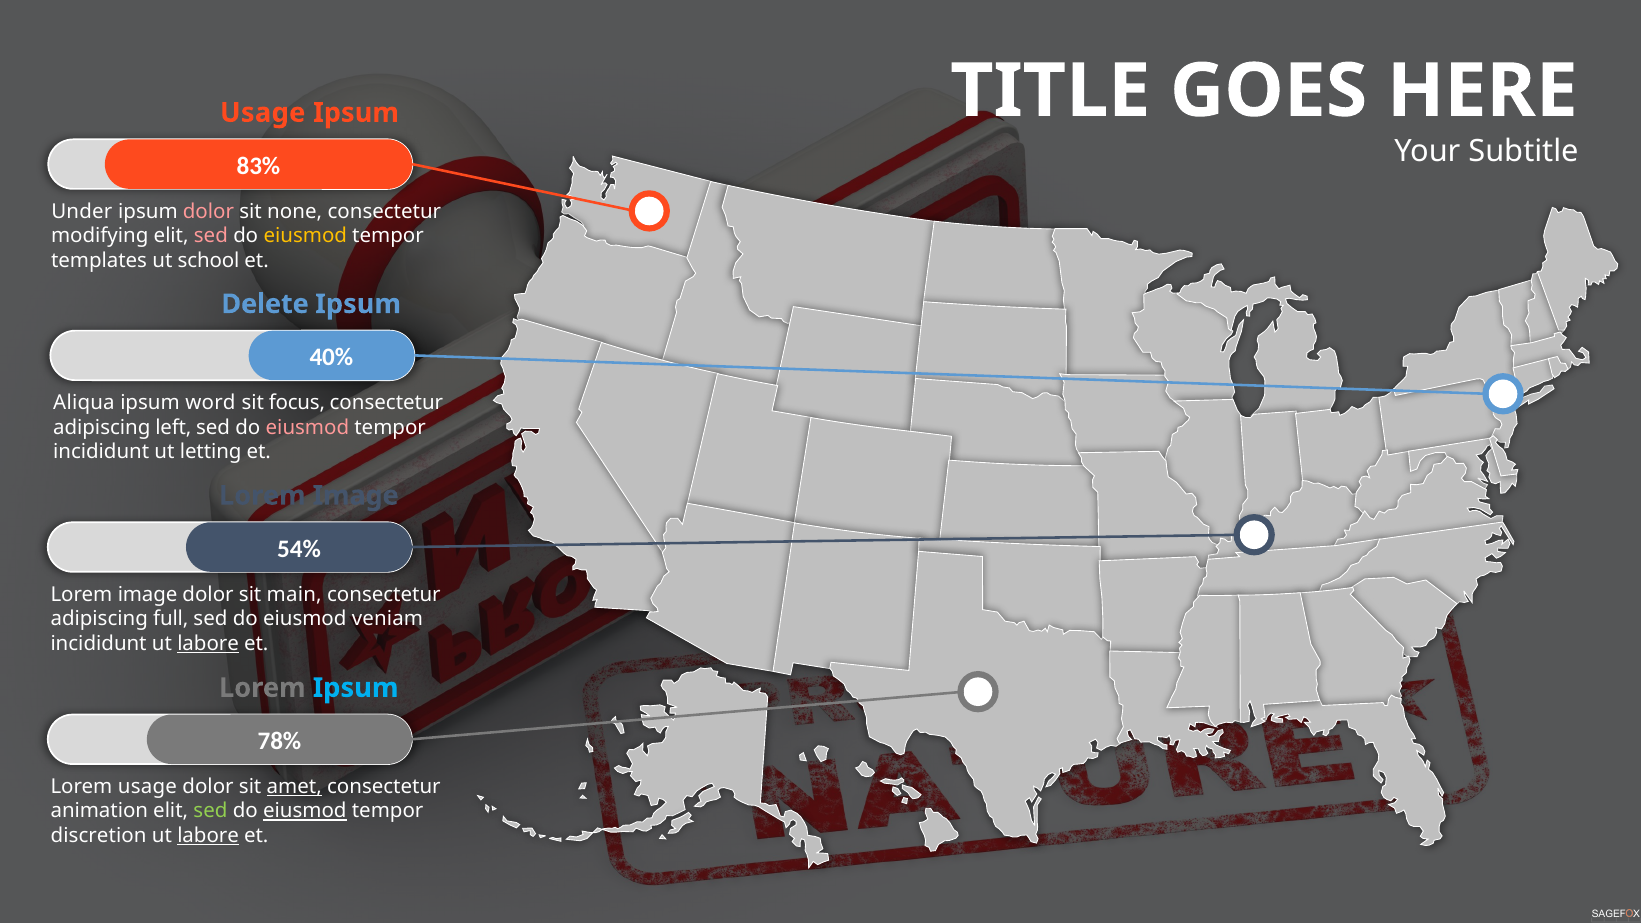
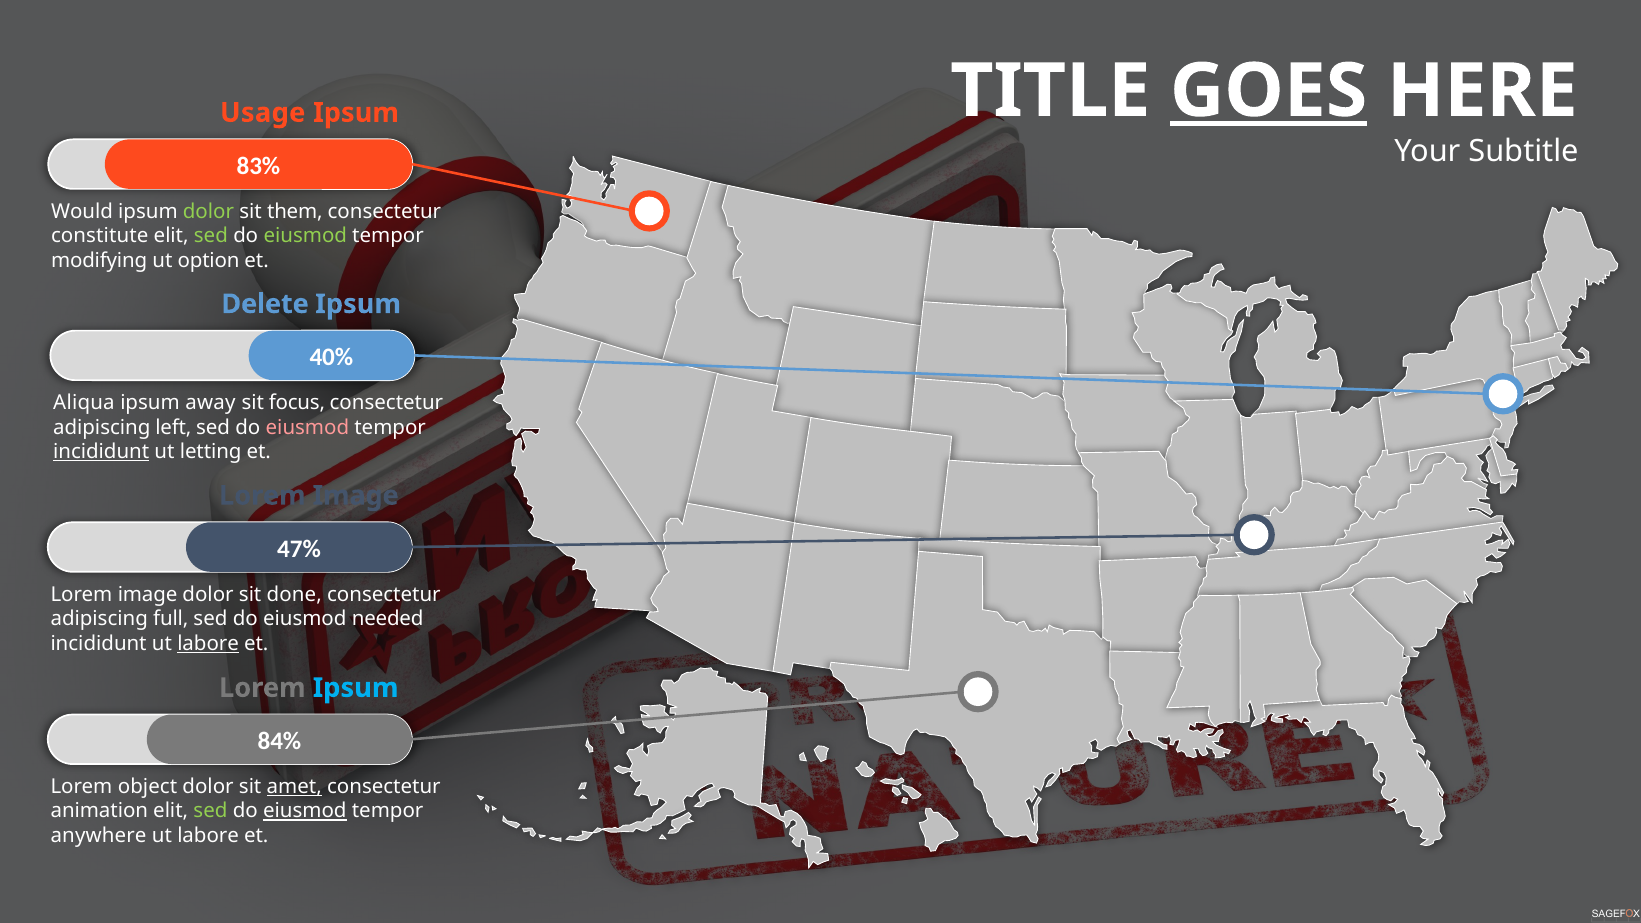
GOES underline: none -> present (1269, 91)
Under: Under -> Would (82, 211)
dolor colour: pink -> light green (208, 211)
none: none -> them (295, 211)
modifying: modifying -> constitute (100, 236)
sed colour: pink -> light green (211, 236)
eiusmod colour: yellow -> light green (305, 236)
templates: templates -> modifying (99, 261)
school: school -> option (209, 261)
word: word -> away (210, 403)
incididunt underline: none -> present (101, 452)
54%: 54% -> 47% (299, 549)
main: main -> done (294, 594)
veniam: veniam -> needed (388, 619)
78%: 78% -> 84% (279, 741)
Lorem usage: usage -> object (148, 787)
discretion: discretion -> anywhere (99, 836)
labore underline: present -> none (208, 836)
